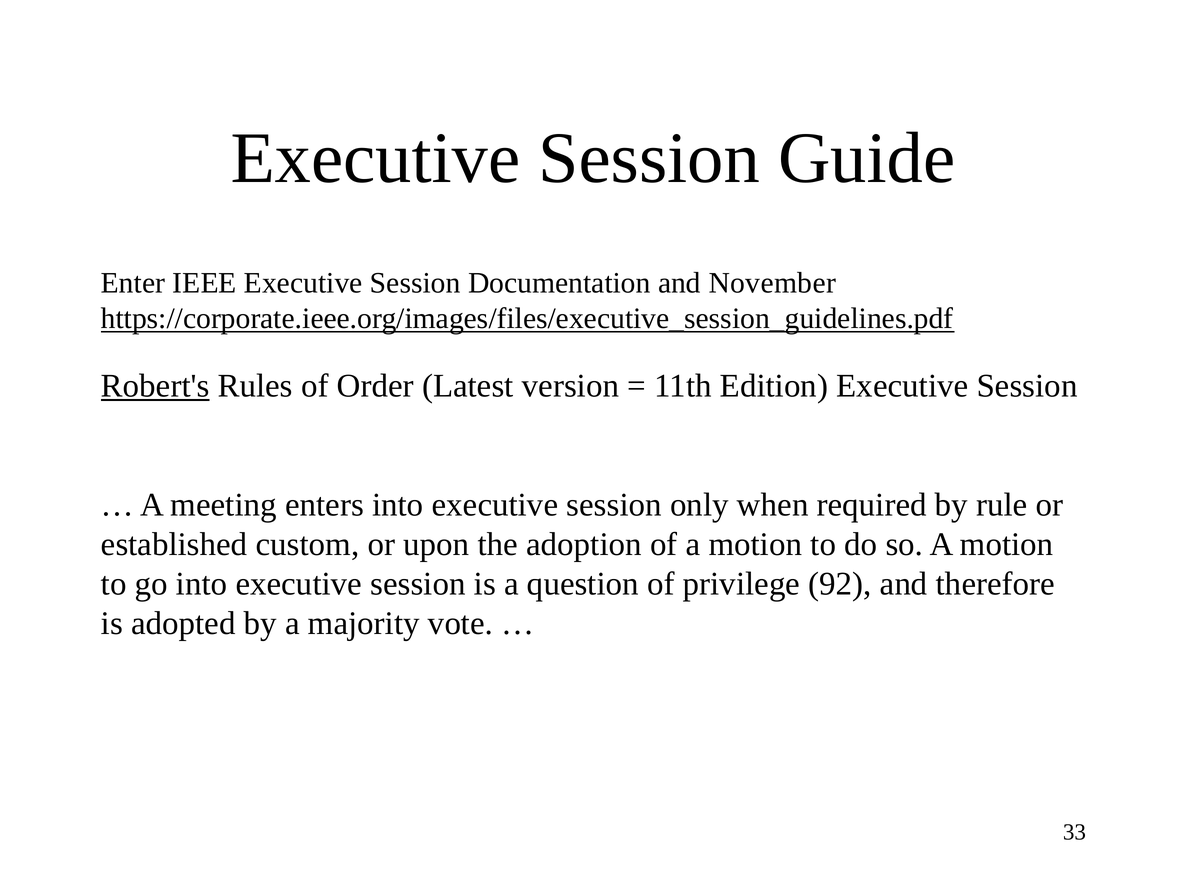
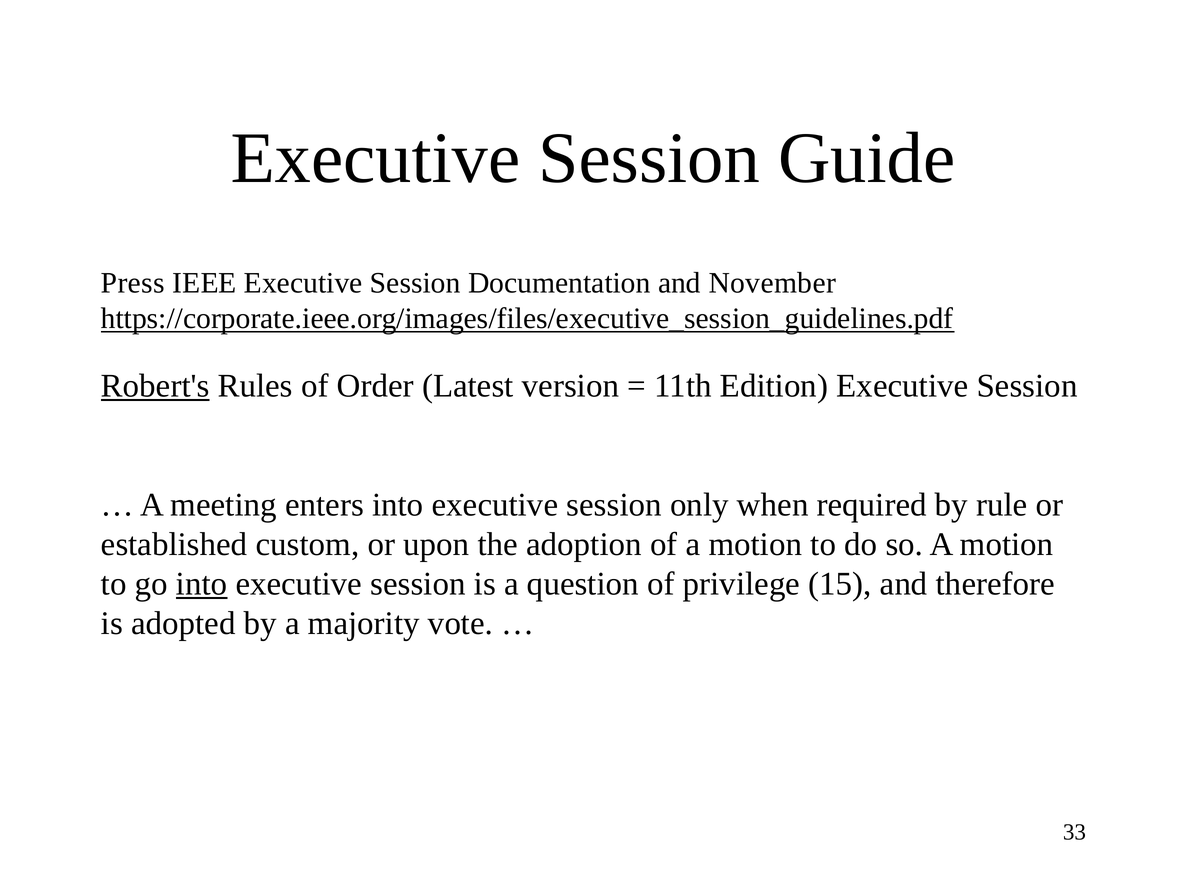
Enter: Enter -> Press (133, 283)
into underline: none -> present (202, 584)
92: 92 -> 15 (840, 584)
